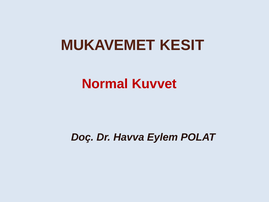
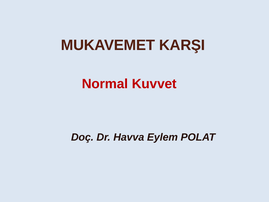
KESIT: KESIT -> KARŞI (182, 45)
